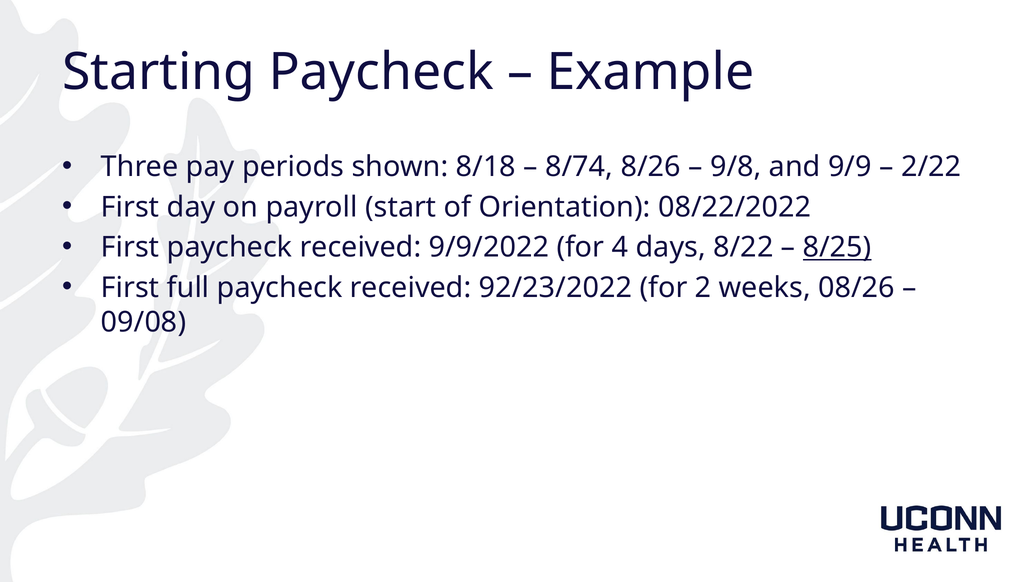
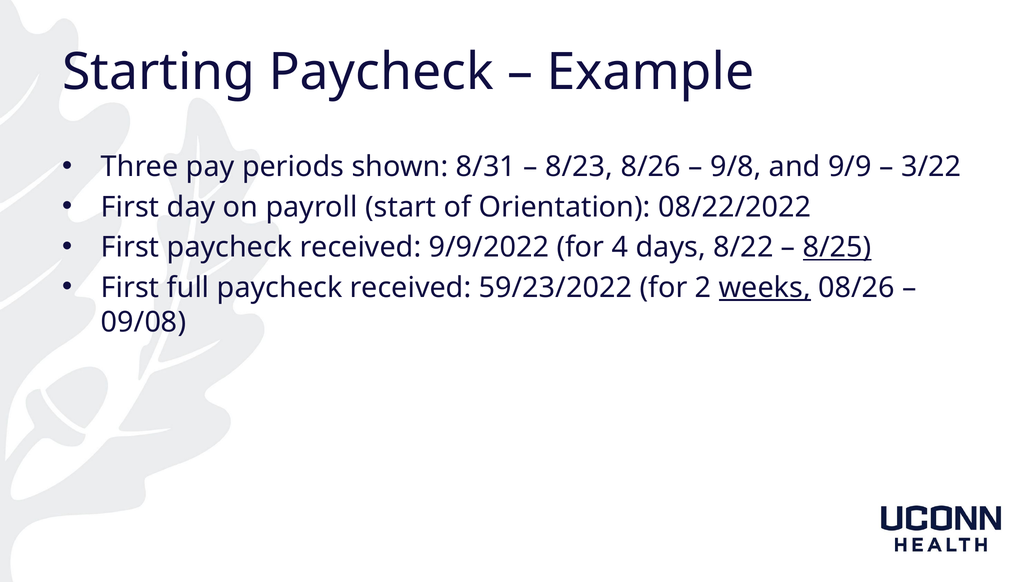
8/18: 8/18 -> 8/31 (486, 167)
8/74: 8/74 -> 8/23 (579, 167)
2/22: 2/22 -> 3/22 (931, 167)
92/23/2022: 92/23/2022 -> 59/23/2022 (555, 288)
weeks underline: none -> present (765, 288)
